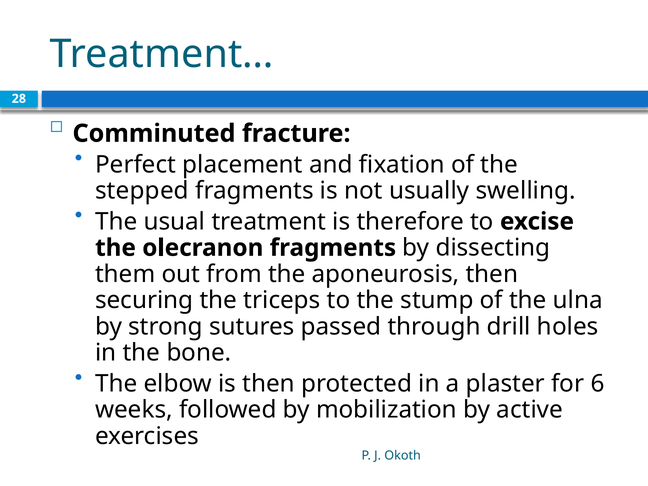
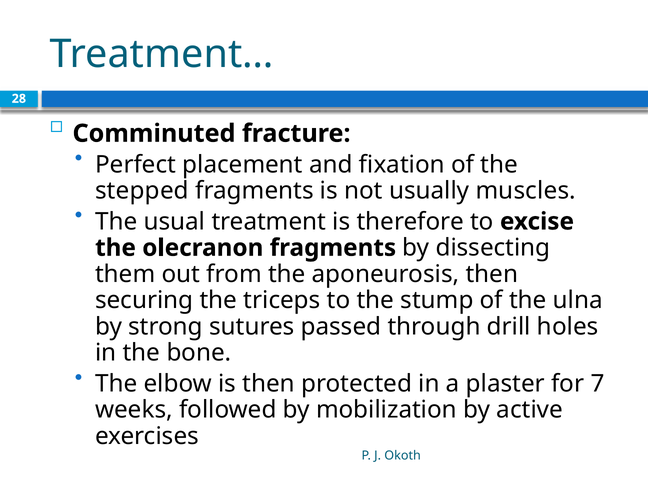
swelling: swelling -> muscles (526, 191)
6: 6 -> 7 (597, 384)
